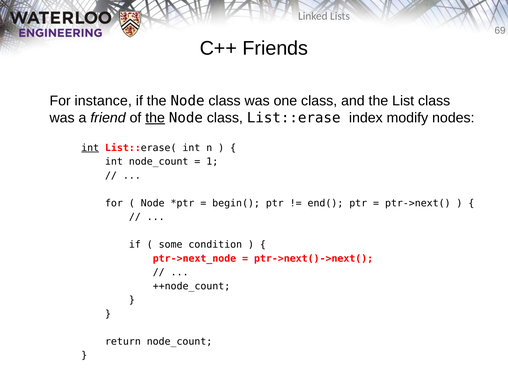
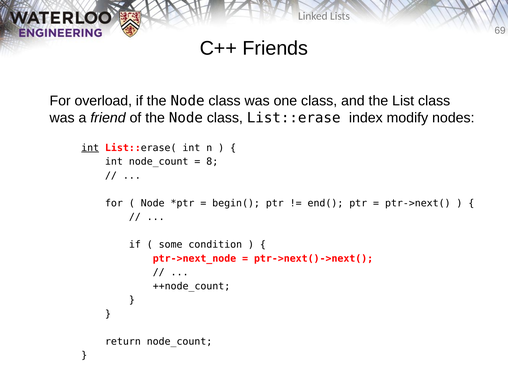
instance: instance -> overload (103, 101)
the underline: present -> none (155, 118)
1: 1 -> 8 (212, 162)
